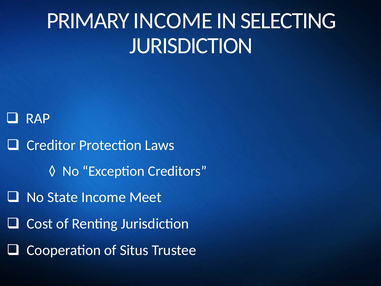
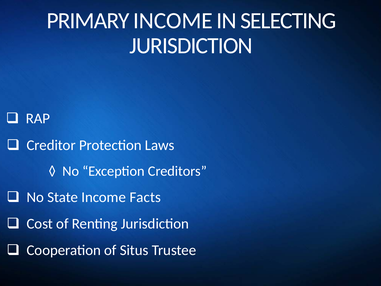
Meet: Meet -> Facts (145, 197)
